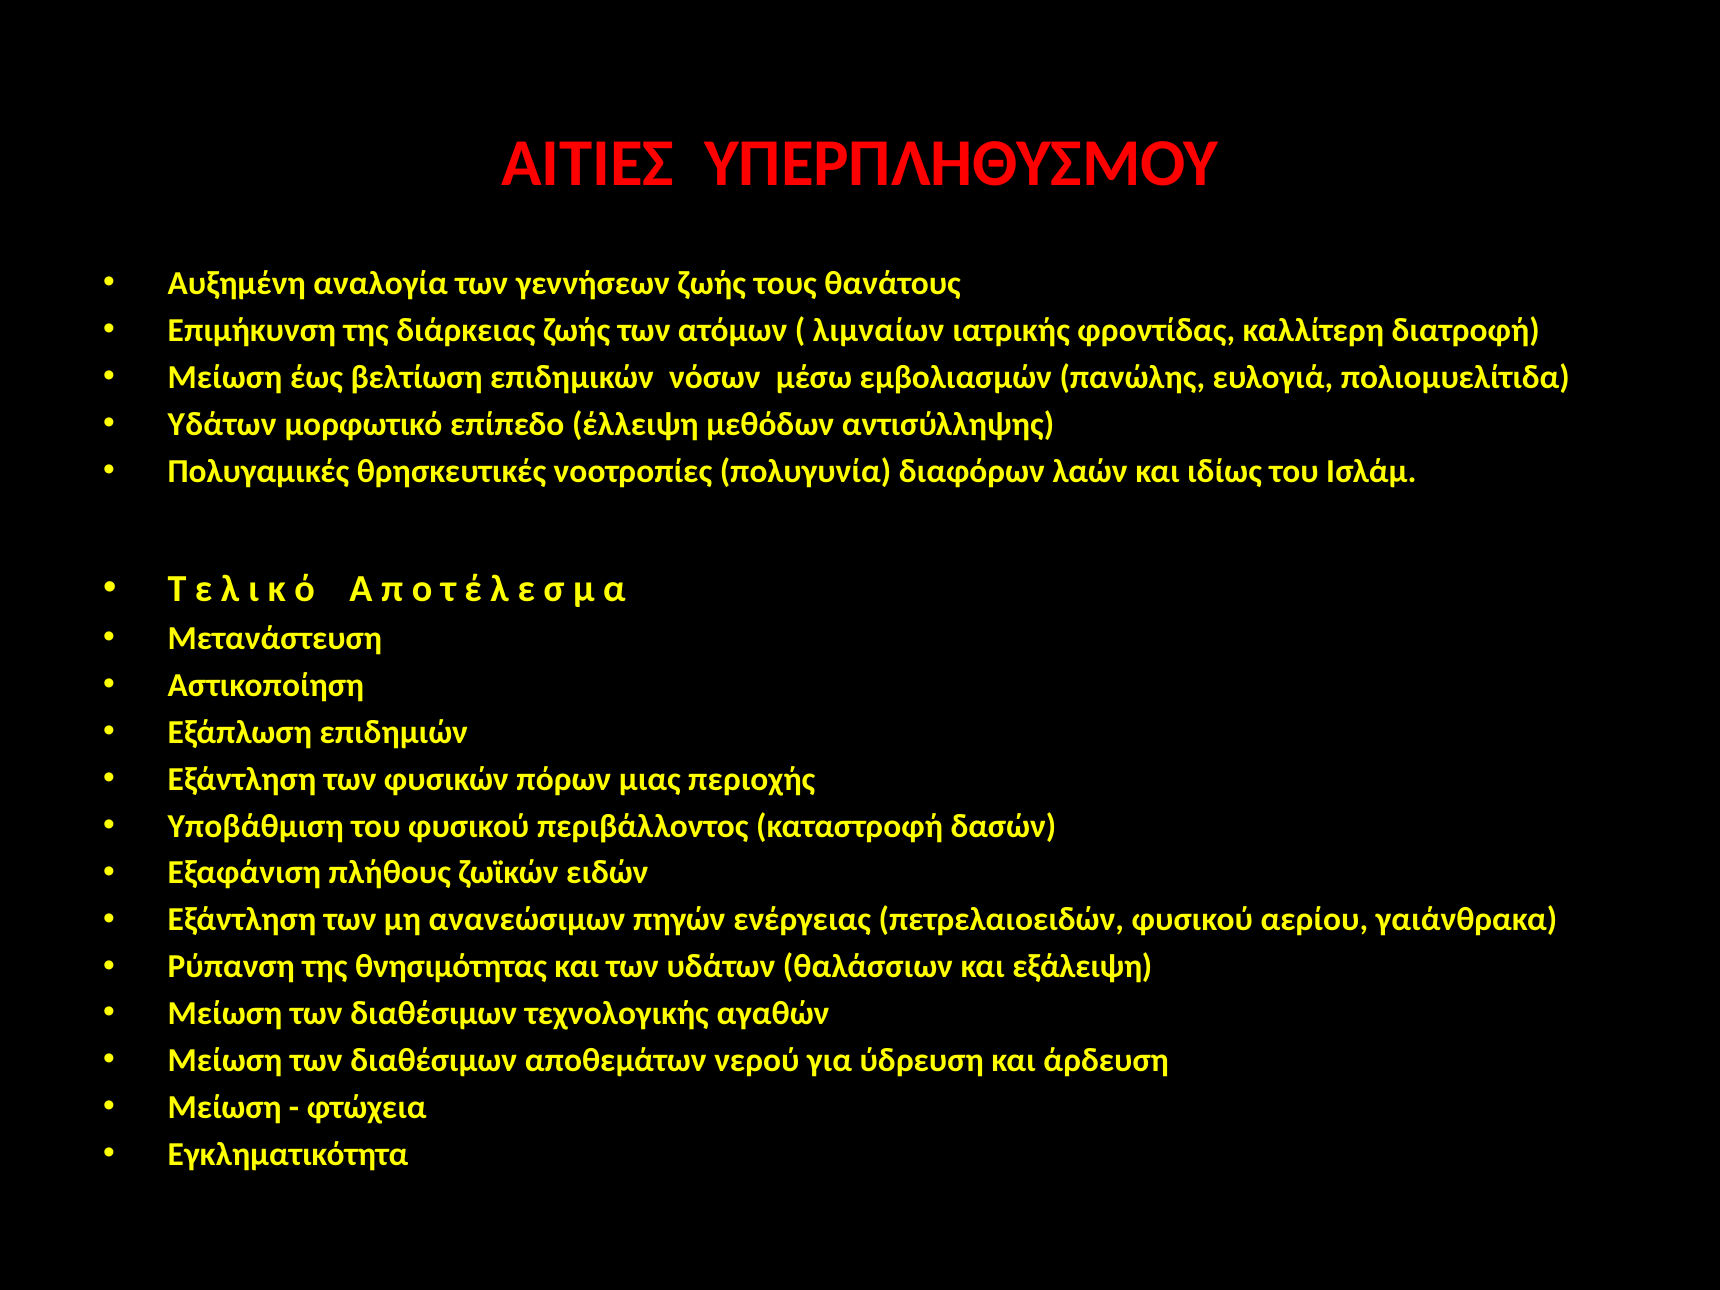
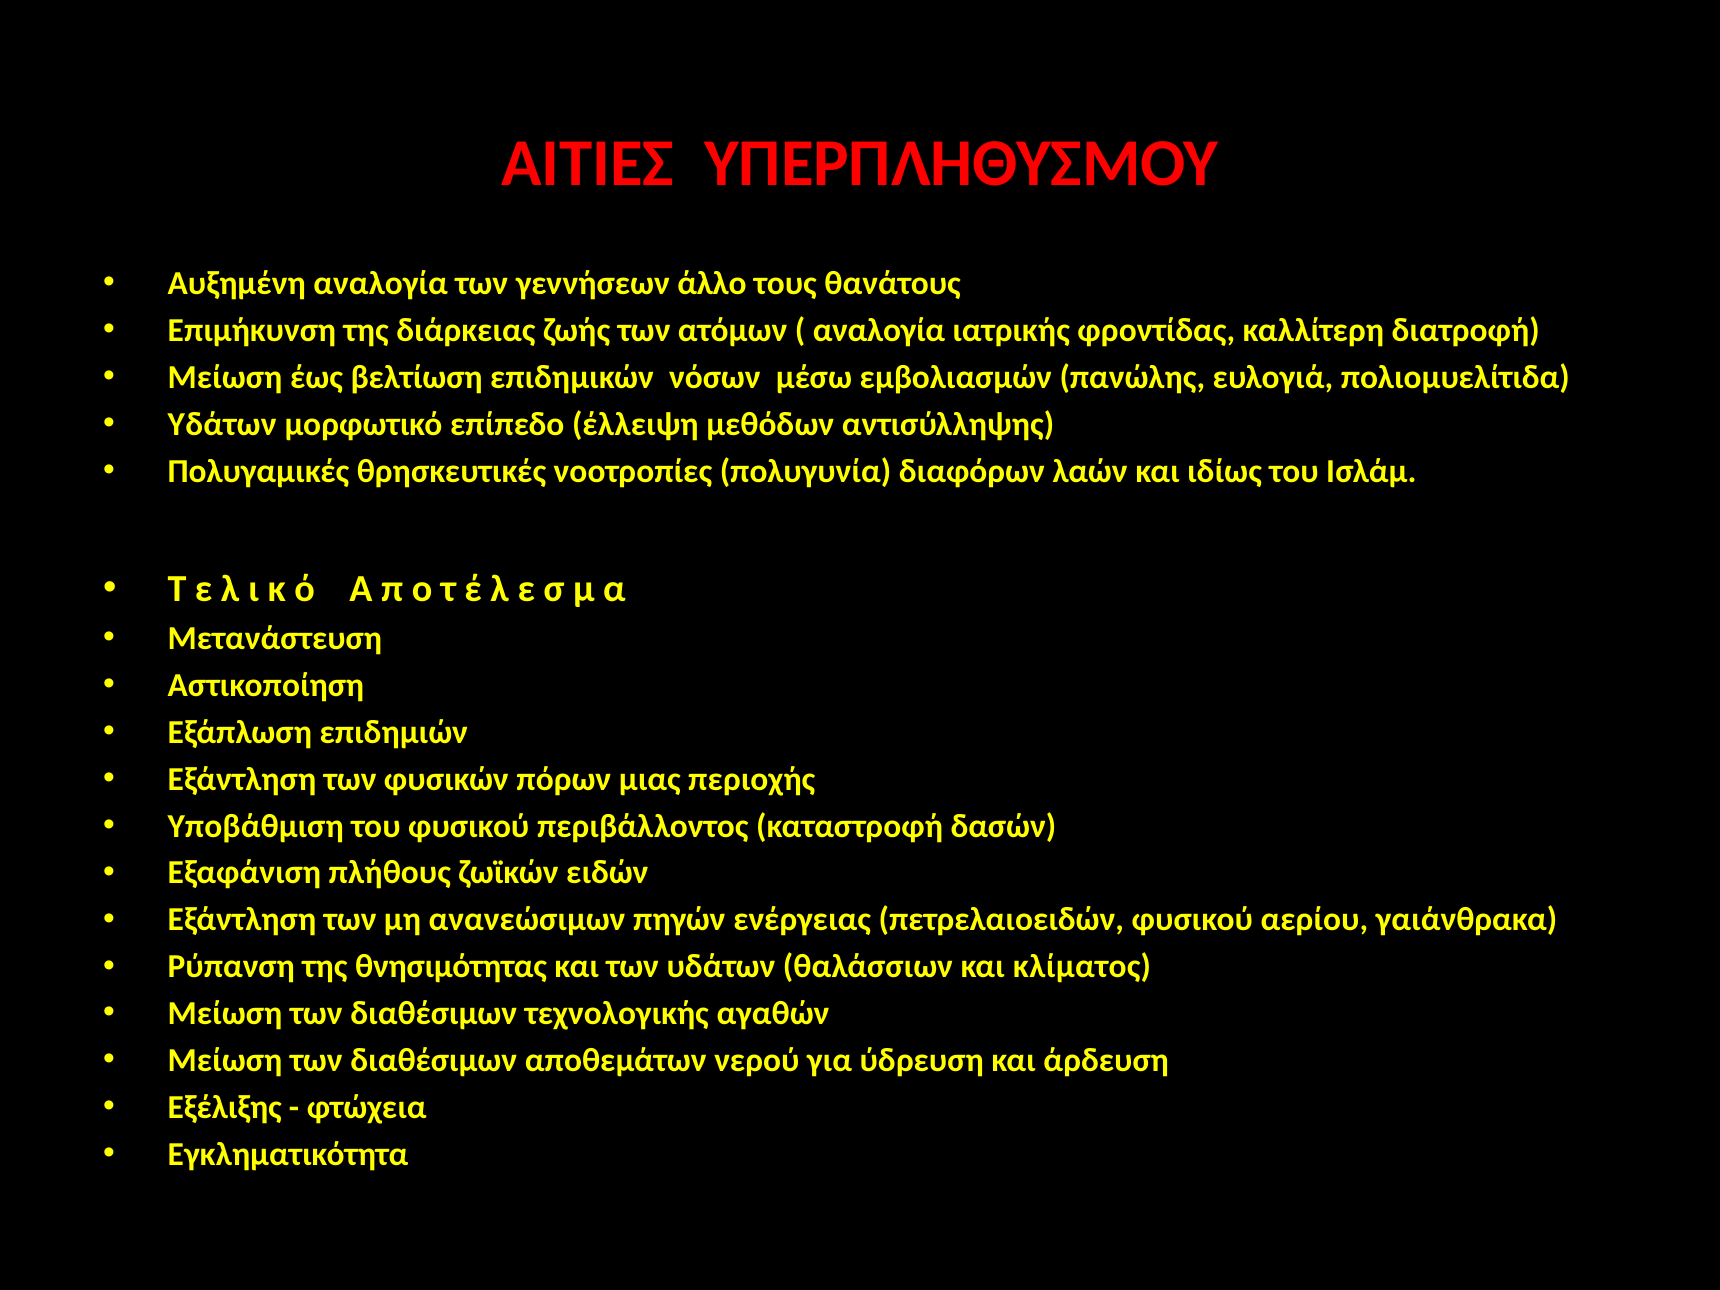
γεννήσεων ζωής: ζωής -> άλλο (712, 283)
λιμναίων: λιμναίων -> αναλογία (879, 330)
εξάλειψη: εξάλειψη -> κλίματος (1082, 967)
Μείωση: Μείωση -> Εξέλιξης (225, 1108)
